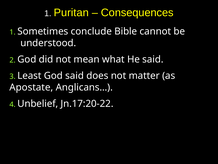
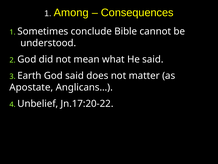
Puritan: Puritan -> Among (71, 13)
Least: Least -> Earth (29, 75)
